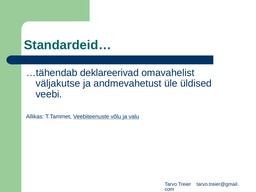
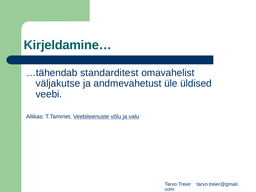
Standardeid…: Standardeid… -> Kirjeldamine… (68, 45)
deklareerivad: deklareerivad -> standarditest (109, 73)
